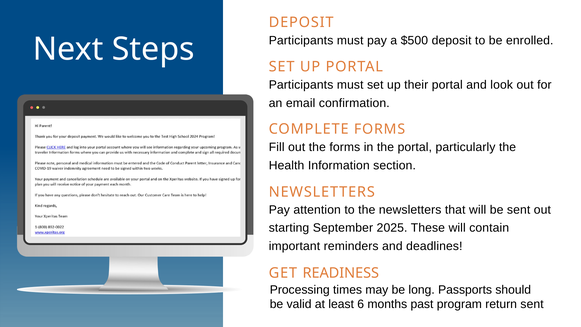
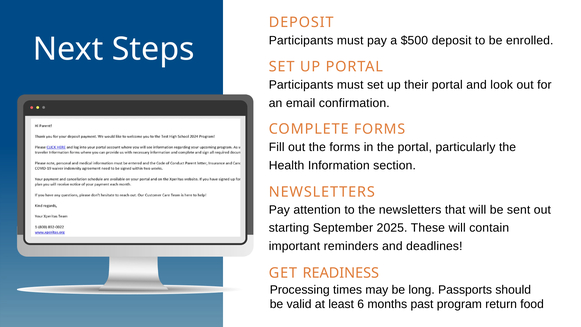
return sent: sent -> food (532, 304)
